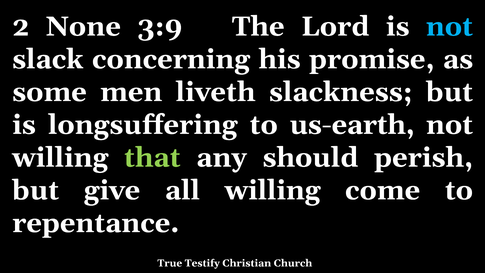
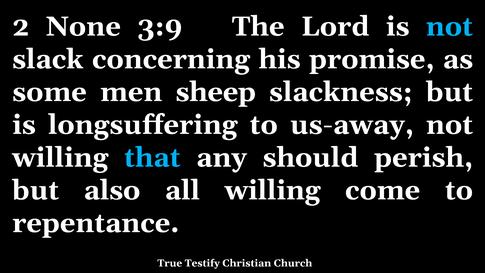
liveth: liveth -> sheep (216, 92)
us-earth: us-earth -> us-away (352, 125)
that colour: light green -> light blue (152, 157)
give: give -> also (112, 190)
